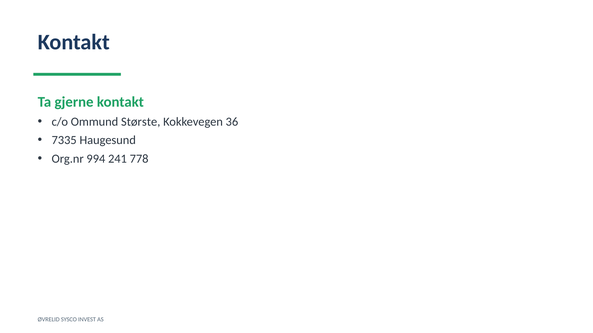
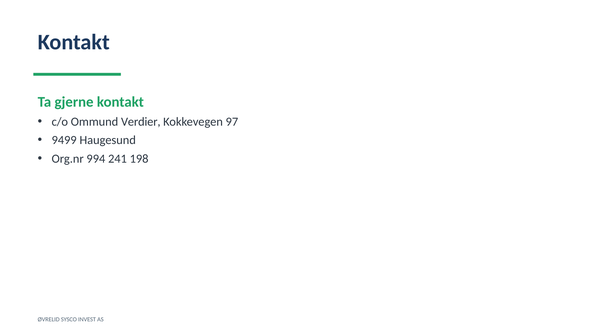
Største: Største -> Verdier (141, 122)
36: 36 -> 97 (232, 122)
7335: 7335 -> 9499 (64, 140)
778: 778 -> 198 (139, 159)
